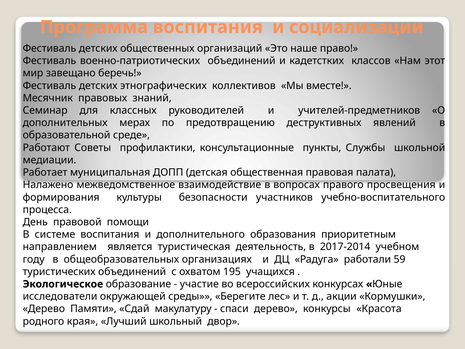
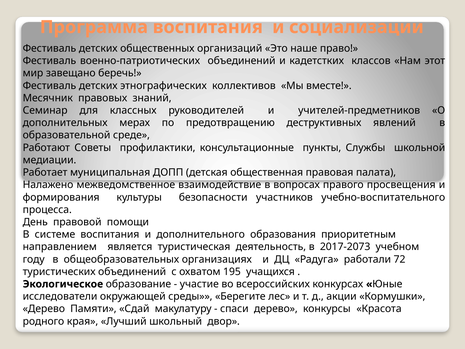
2017-2014: 2017-2014 -> 2017-2073 (345, 247)
59: 59 -> 72 (400, 259)
